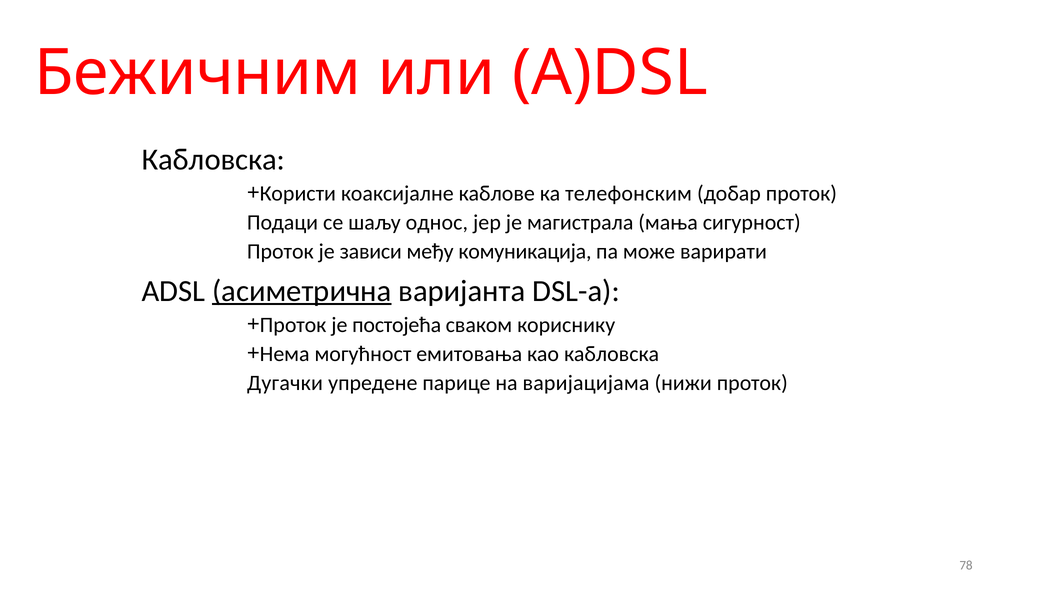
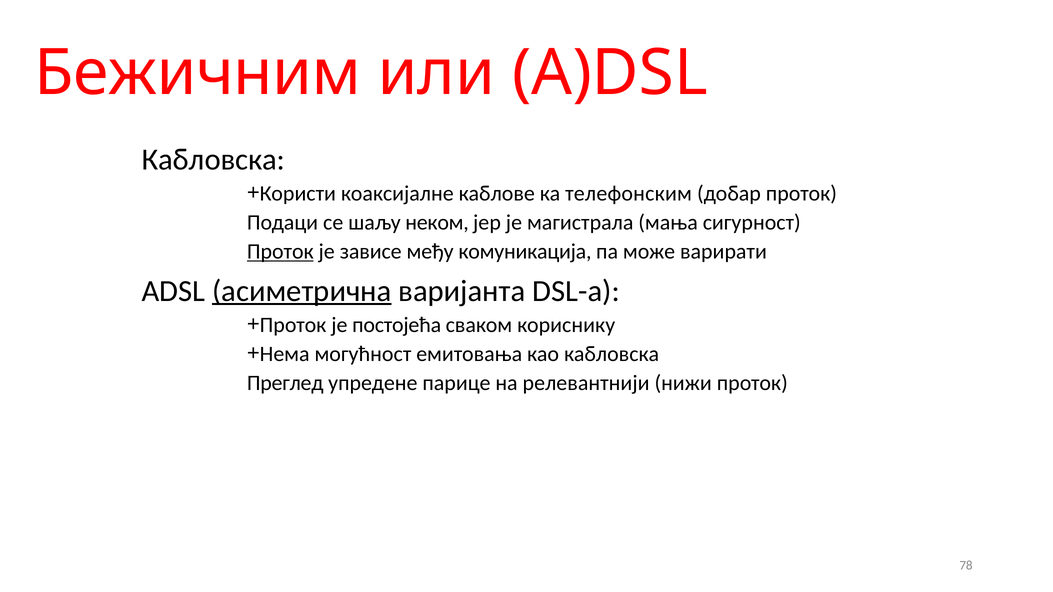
однос: однос -> неком (437, 223)
Проток underline: none -> present (280, 252)
зависи: зависи -> зависе (371, 252)
Дугачки: Дугачки -> Преглед (285, 383)
варијацијама: варијацијама -> релевантнији (586, 383)
